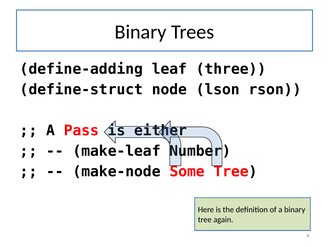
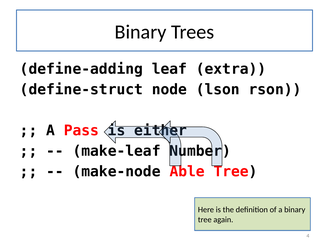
three: three -> extra (231, 69)
Some: Some -> Able (187, 171)
